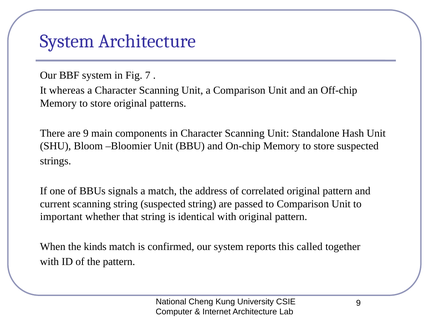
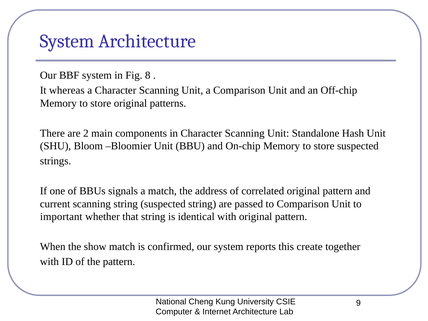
7: 7 -> 8 (148, 75)
are 9: 9 -> 2 (86, 133)
kinds: kinds -> show (95, 247)
called: called -> create (310, 247)
